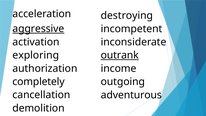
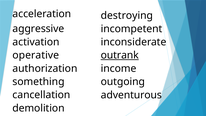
aggressive underline: present -> none (38, 29)
exploring: exploring -> operative (36, 55)
completely: completely -> something (38, 82)
